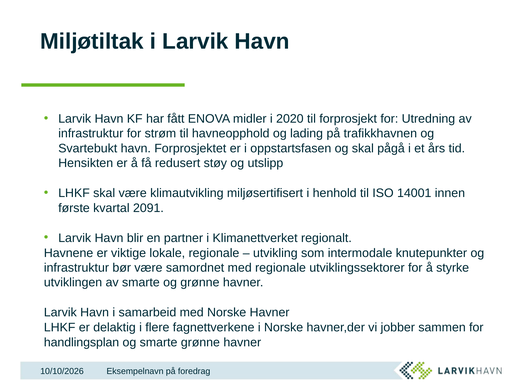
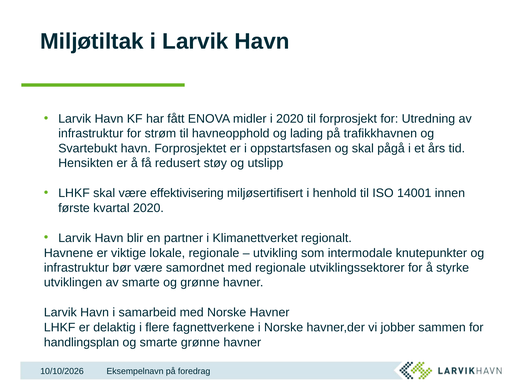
klimautvikling: klimautvikling -> effektivisering (187, 193)
kvartal 2091: 2091 -> 2020 (148, 208)
